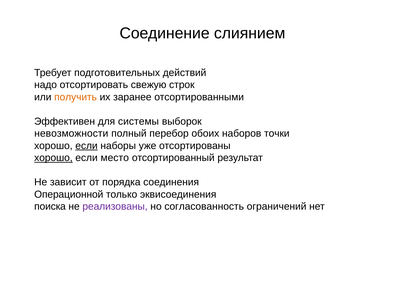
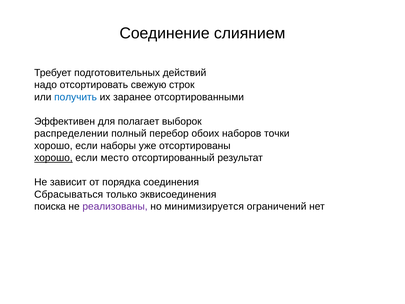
получить colour: orange -> blue (76, 97)
системы: системы -> полагает (139, 121)
невозможности: невозможности -> распределении (71, 133)
если underline: present -> none (87, 146)
Операционной: Операционной -> Сбрасываться (69, 194)
согласованность: согласованность -> минимизируется (204, 206)
